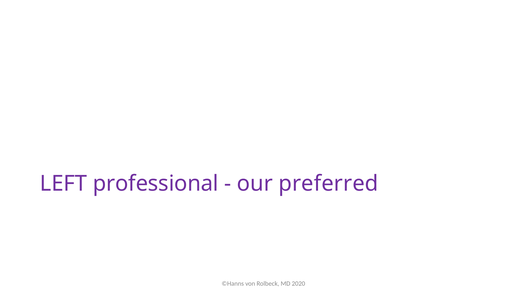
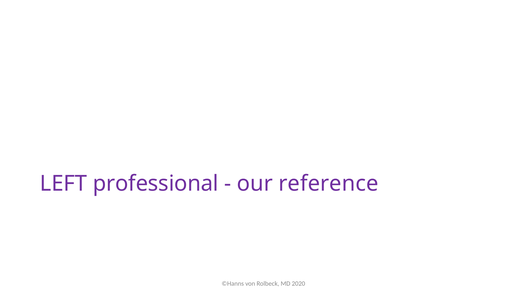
preferred: preferred -> reference (328, 183)
